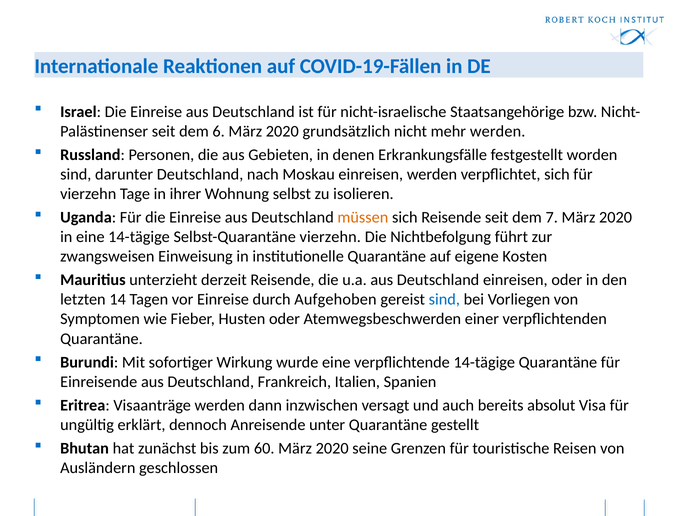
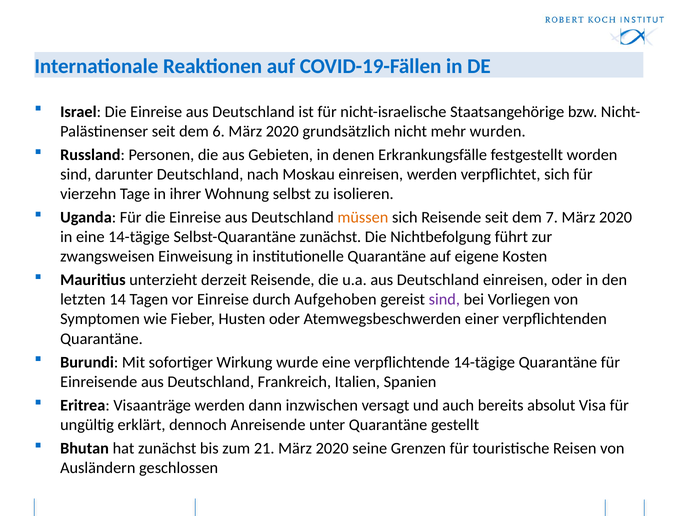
mehr werden: werden -> wurden (498, 131)
Selbst-Quarantäne vierzehn: vierzehn -> zunächst (330, 237)
sind colour: blue -> purple (444, 300)
60: 60 -> 21 (264, 448)
